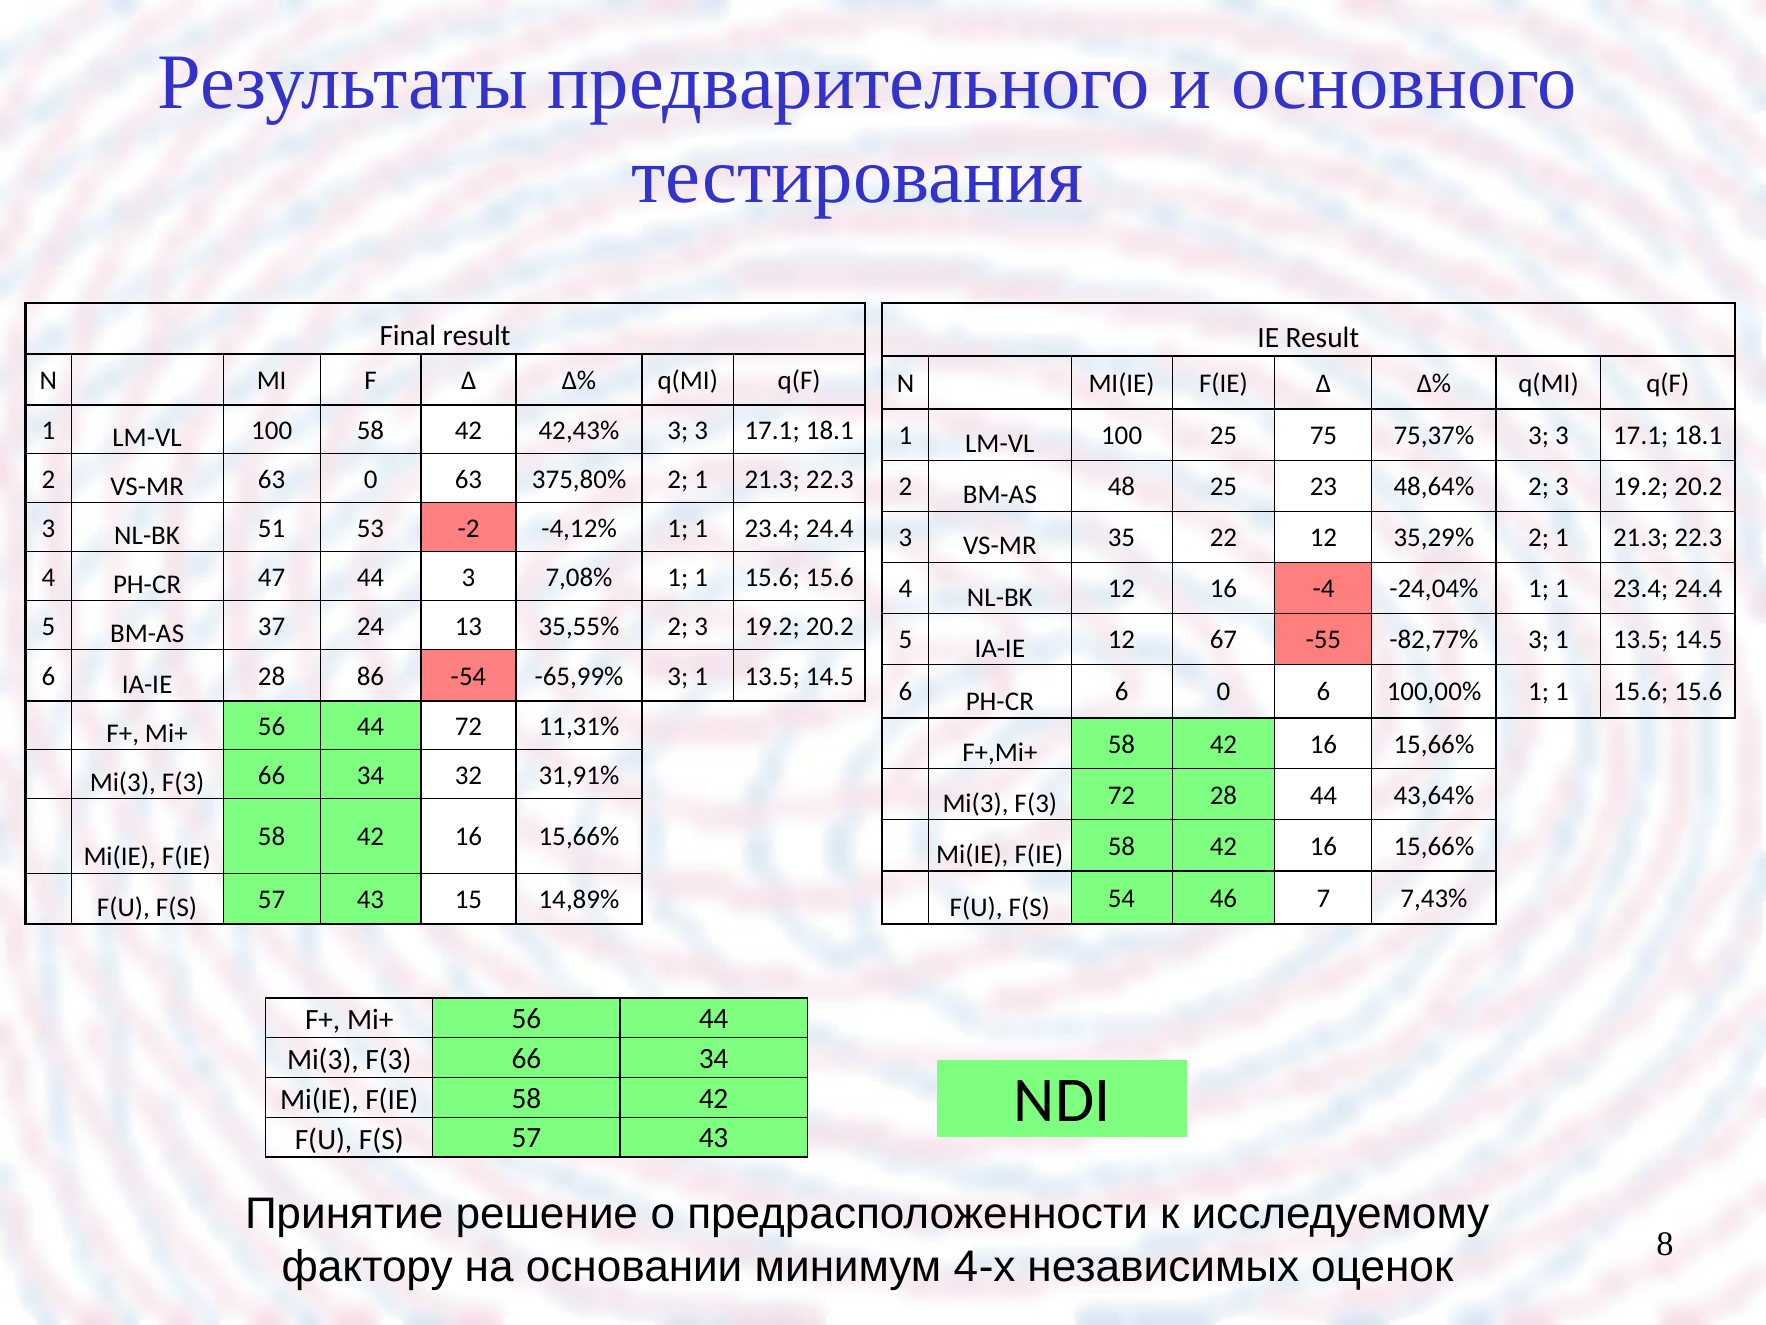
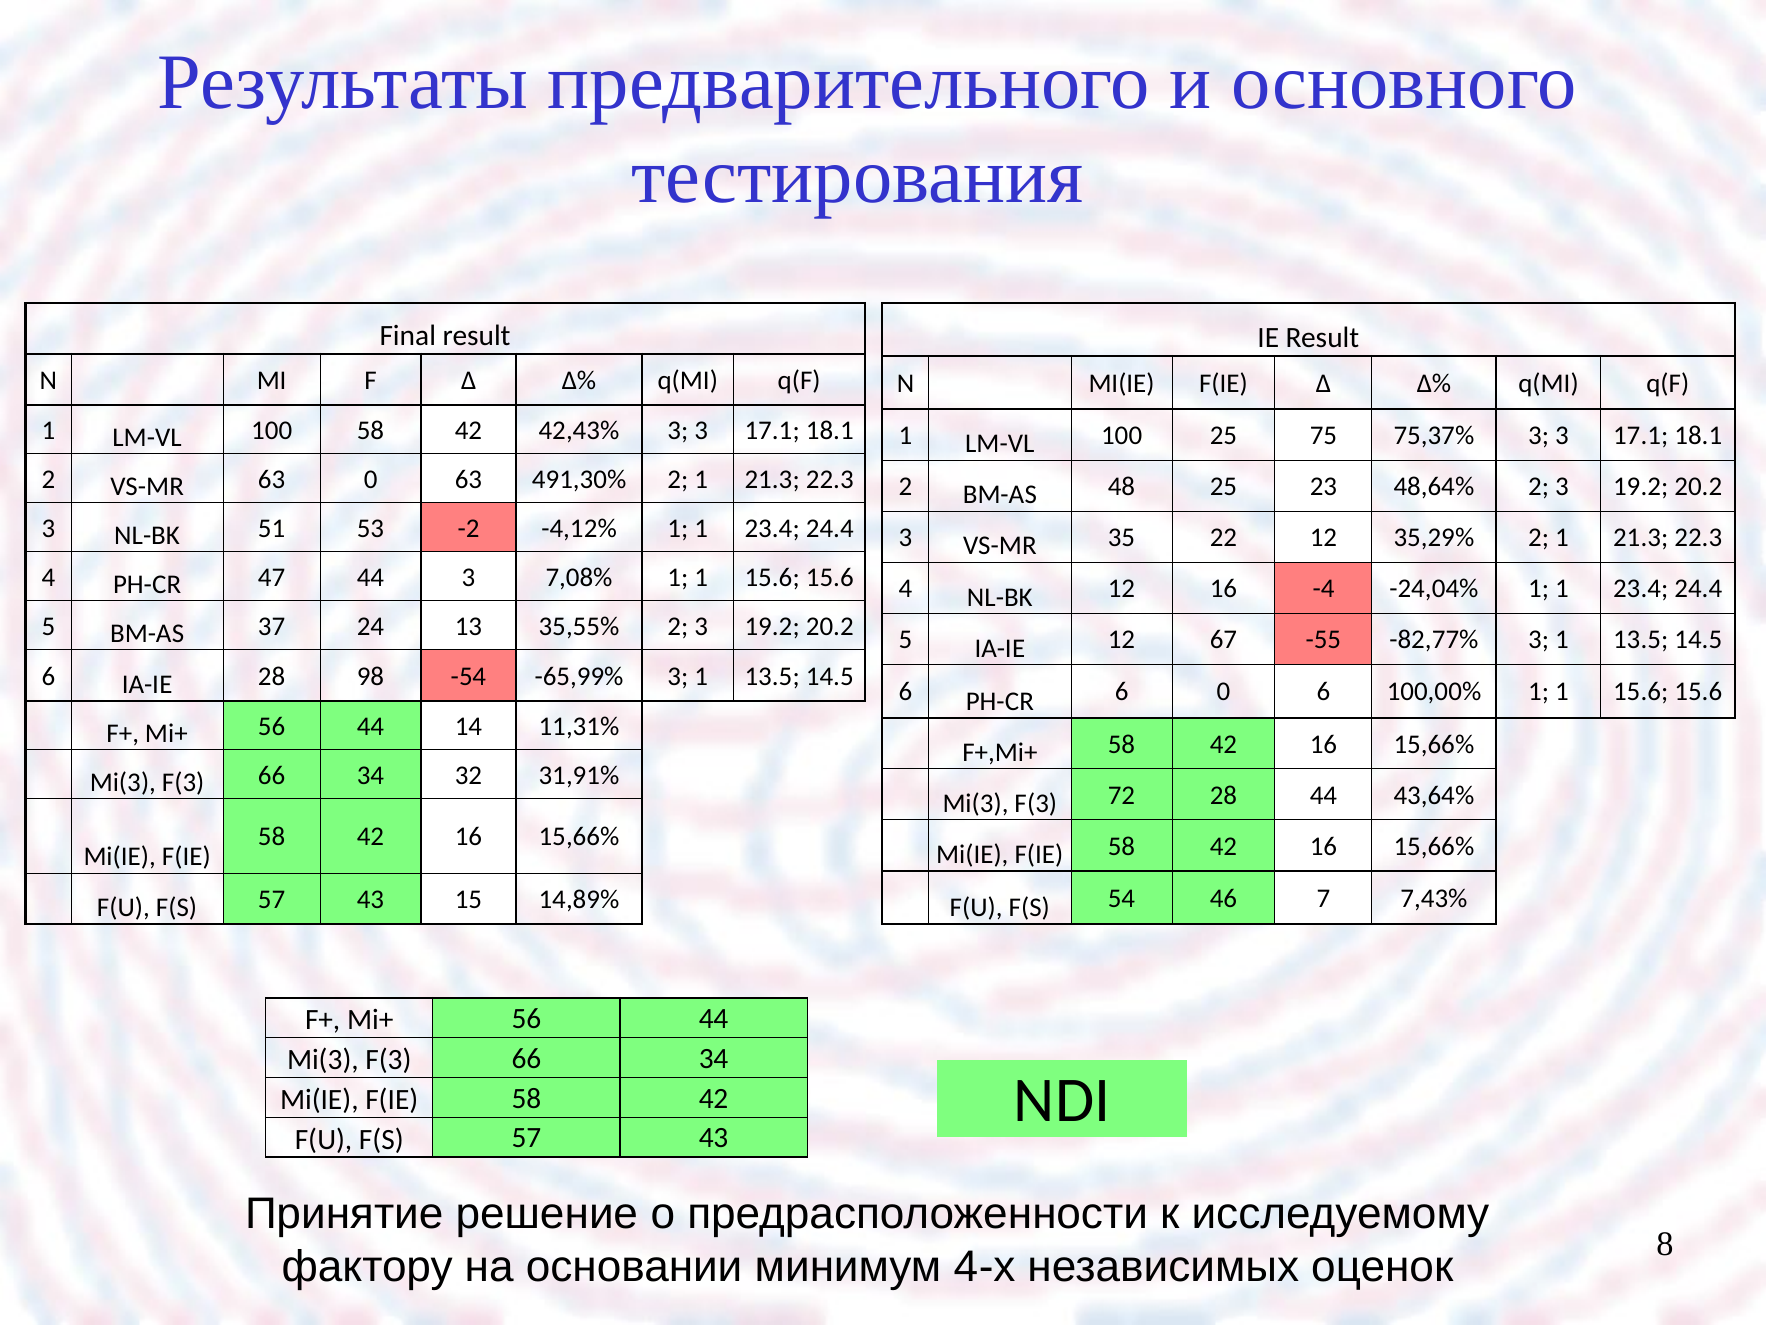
375,80%: 375,80% -> 491,30% (579, 479)
86: 86 -> 98 (371, 676)
44 72: 72 -> 14 (468, 726)
